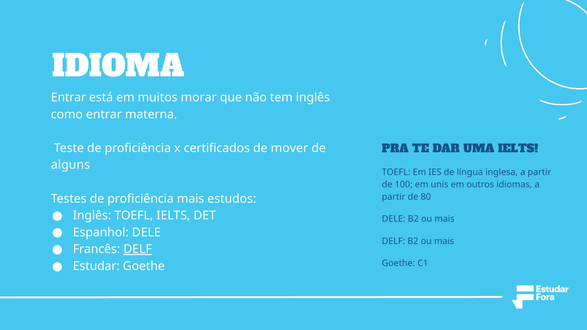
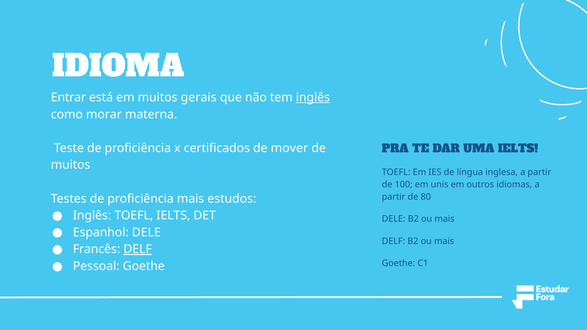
morar: morar -> gerais (199, 98)
inglês underline: none -> present (313, 98)
como entrar: entrar -> morar (104, 114)
alguns: alguns -> muitos (71, 165)
Estudar: Estudar -> Pessoal (96, 266)
